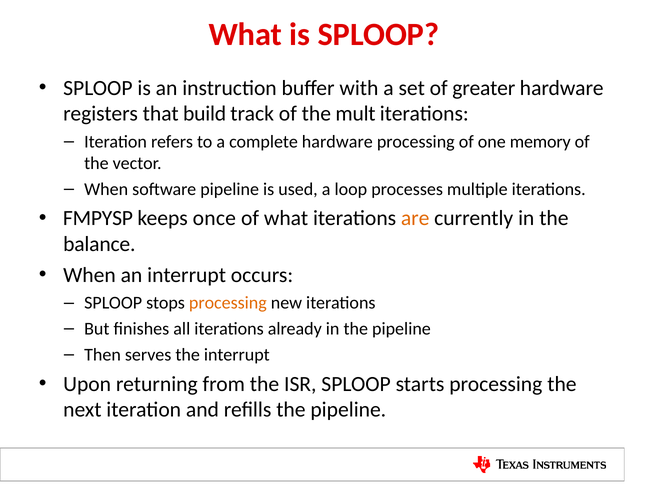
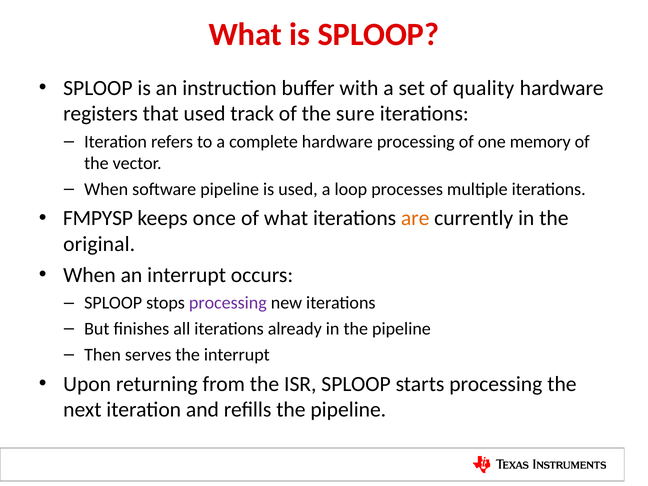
greater: greater -> quality (484, 88)
that build: build -> used (205, 114)
mult: mult -> sure (355, 114)
balance: balance -> original (99, 244)
processing colour: orange -> purple (228, 303)
